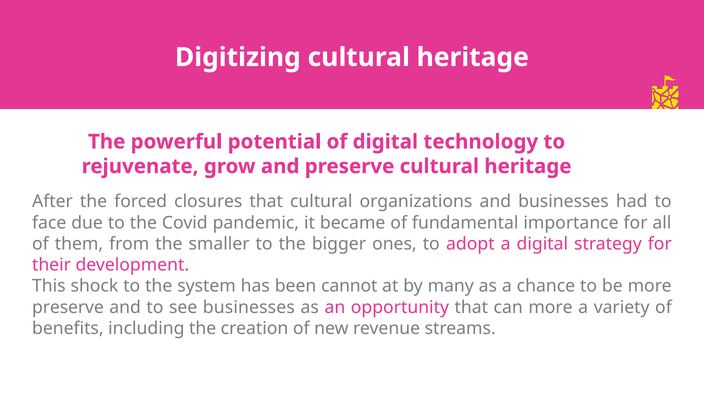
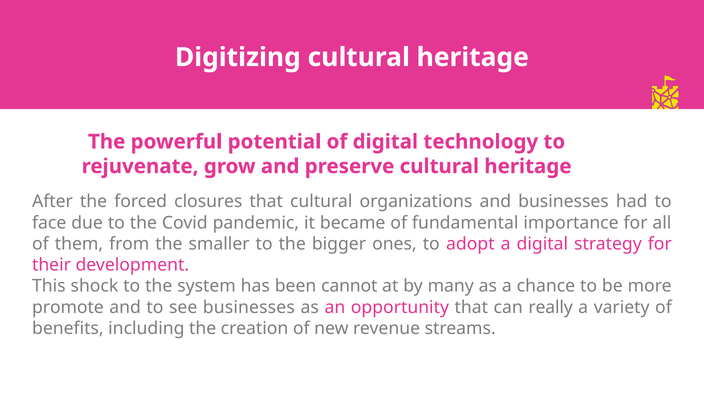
preserve: preserve -> promote (68, 307)
can more: more -> really (551, 307)
